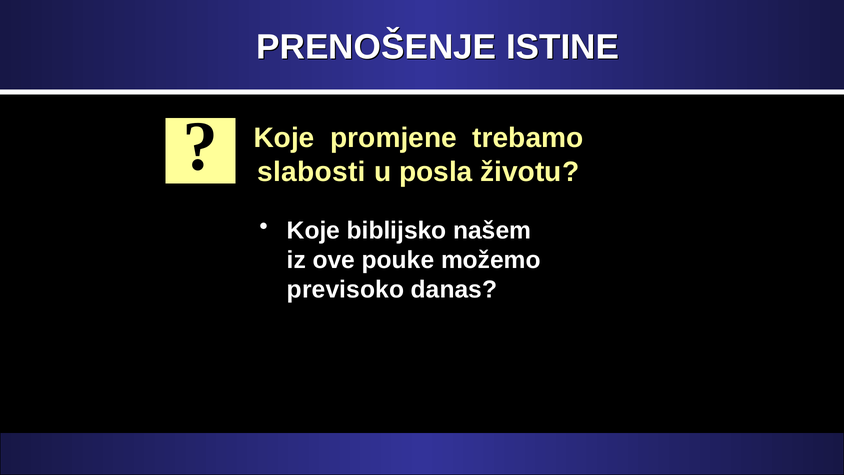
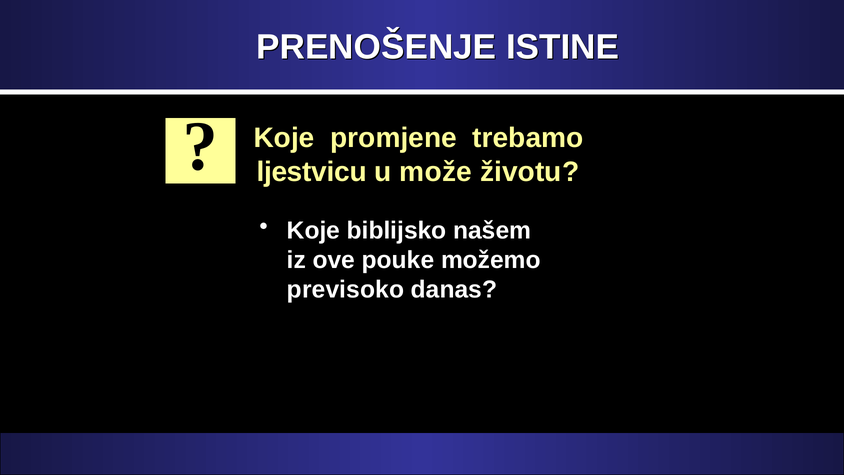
slabosti: slabosti -> ljestvicu (312, 172)
posla: posla -> može (436, 172)
